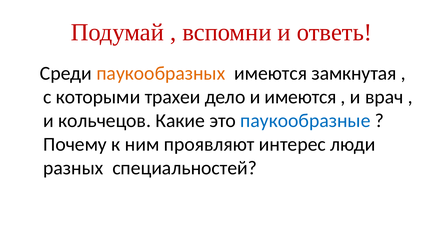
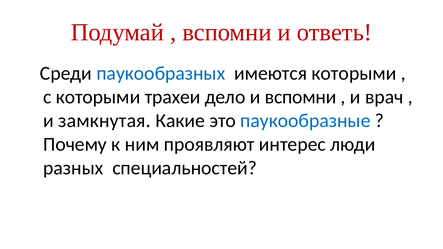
паукообразных colour: orange -> blue (161, 74)
имеются замкнутая: замкнутая -> которыми (354, 74)
и имеются: имеются -> вспомни (301, 97)
кольчецов: кольчецов -> замкнутая (105, 121)
